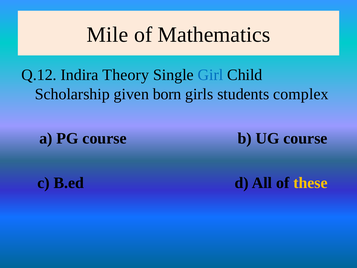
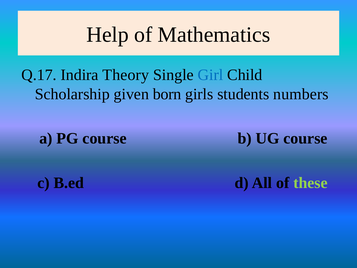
Mile: Mile -> Help (108, 35)
Q.12: Q.12 -> Q.17 (39, 75)
complex: complex -> numbers (301, 94)
these colour: yellow -> light green (310, 183)
